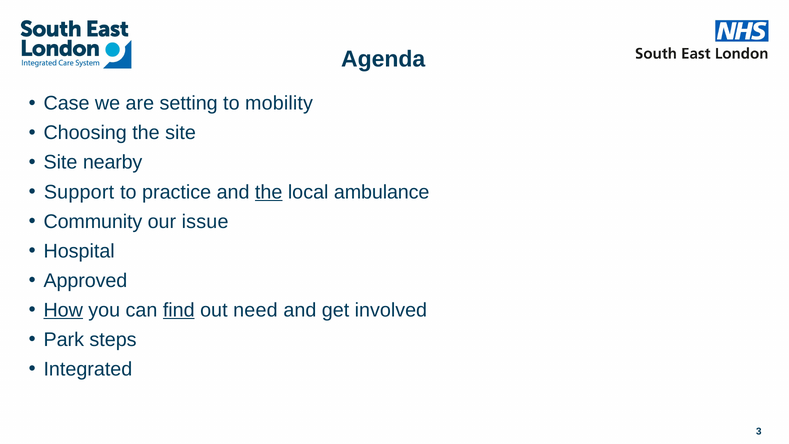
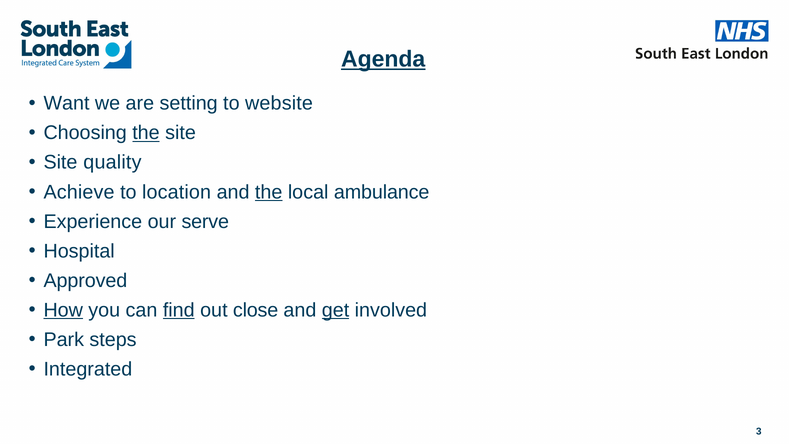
Agenda underline: none -> present (383, 59)
Case: Case -> Want (67, 103)
mobility: mobility -> website (279, 103)
the underline: none -> present (146, 133)
nearby: nearby -> quality (112, 162)
Support: Support -> Achieve (79, 192)
practice: practice -> location (177, 192)
Community: Community -> Experience (93, 221)
issue: issue -> serve (205, 221)
need: need -> close (256, 310)
get underline: none -> present (336, 310)
